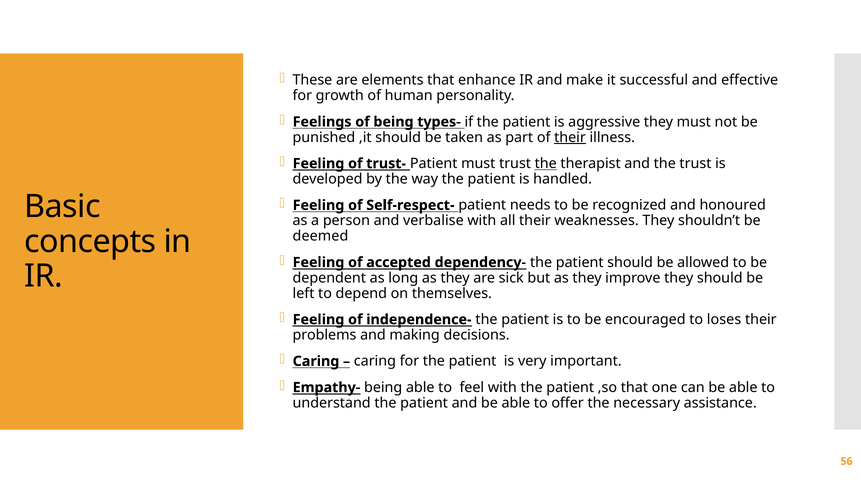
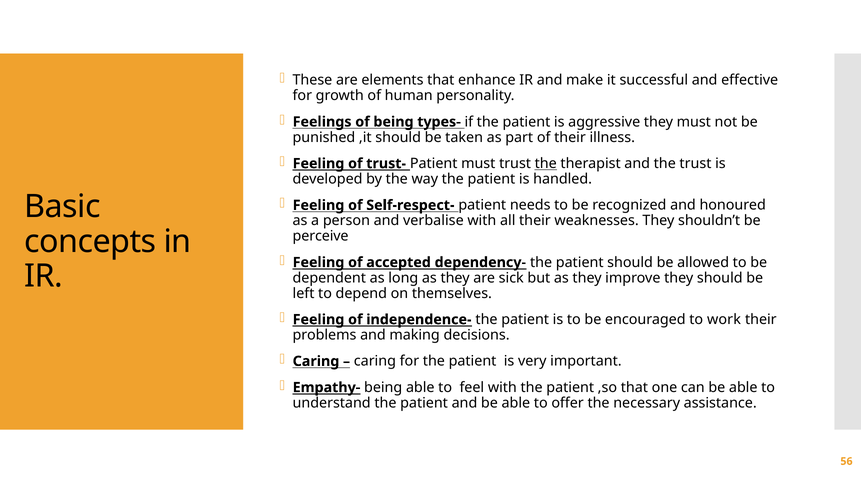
their underline: present -> none (570, 137)
deemed: deemed -> perceive (321, 236)
loses: loses -> work (724, 320)
